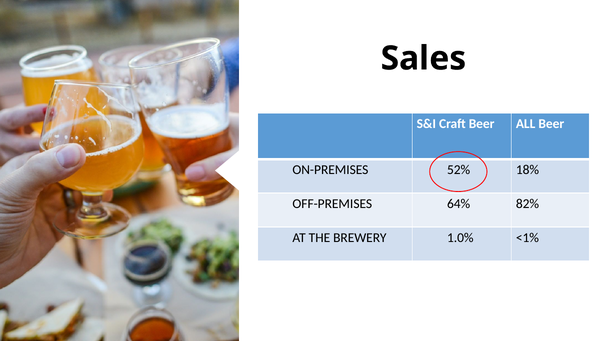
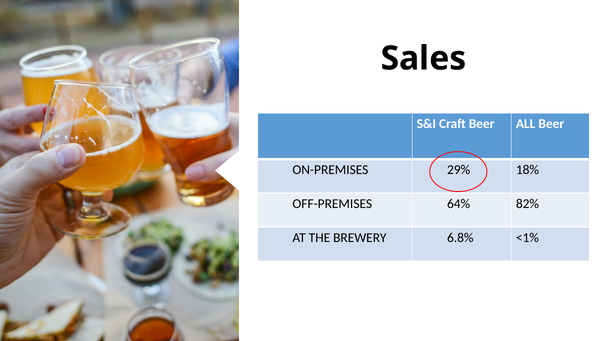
52%: 52% -> 29% (459, 170)
1.0%: 1.0% -> 6.8% (460, 238)
